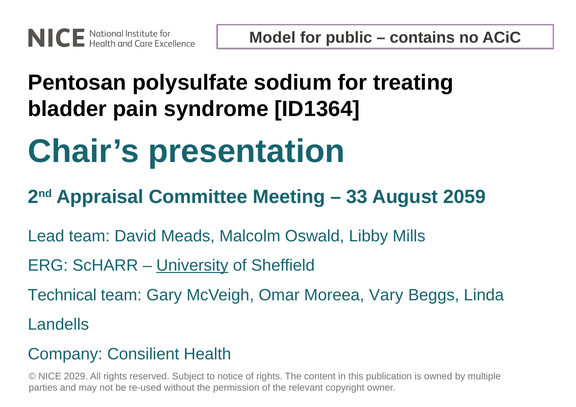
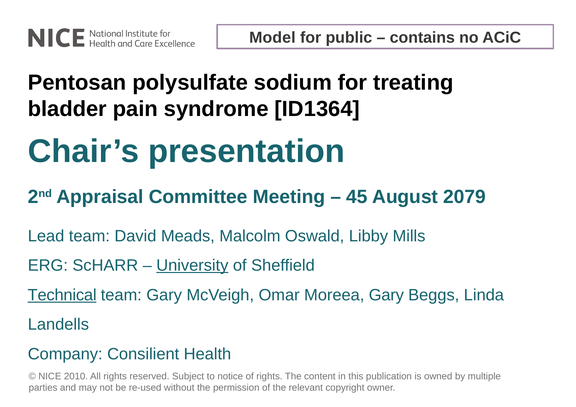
33: 33 -> 45 (357, 197)
2059: 2059 -> 2079 (465, 197)
Technical underline: none -> present (62, 295)
Moreea Vary: Vary -> Gary (386, 295)
2029: 2029 -> 2010 (76, 377)
